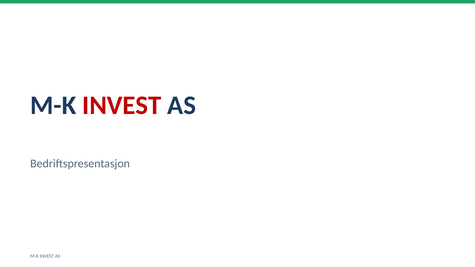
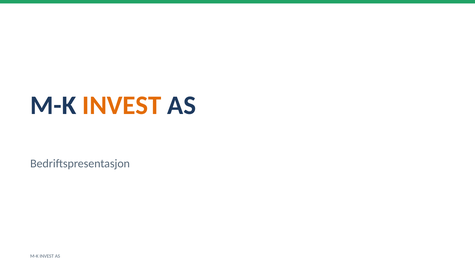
INVEST colour: red -> orange (122, 105)
